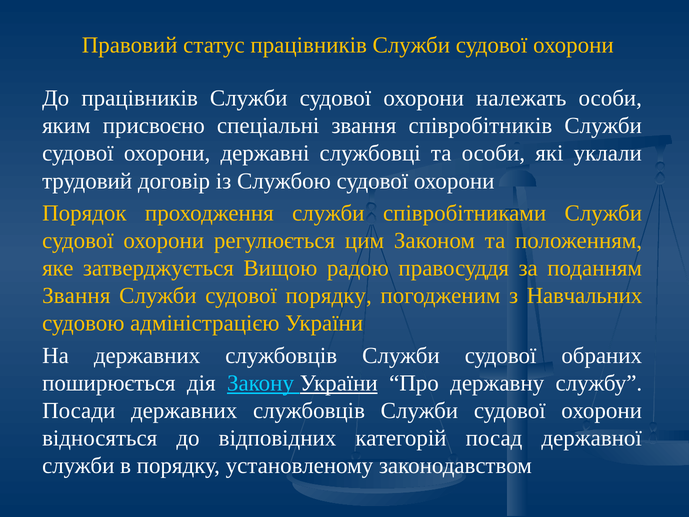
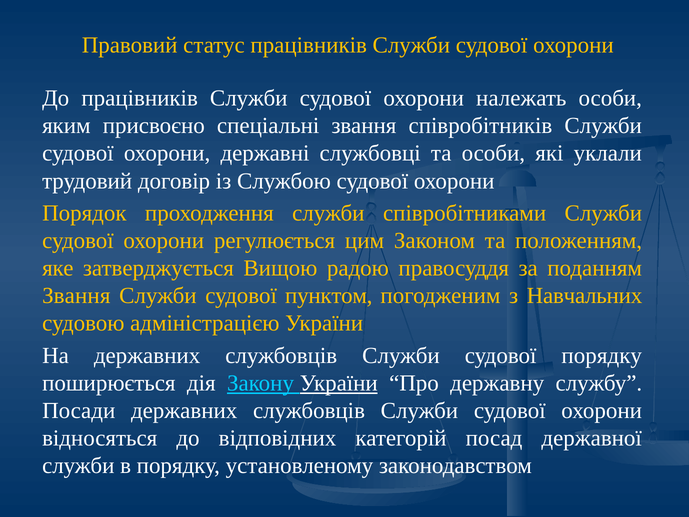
судової порядку: порядку -> пунктом (329, 296)
судової обраних: обраних -> порядку (602, 355)
